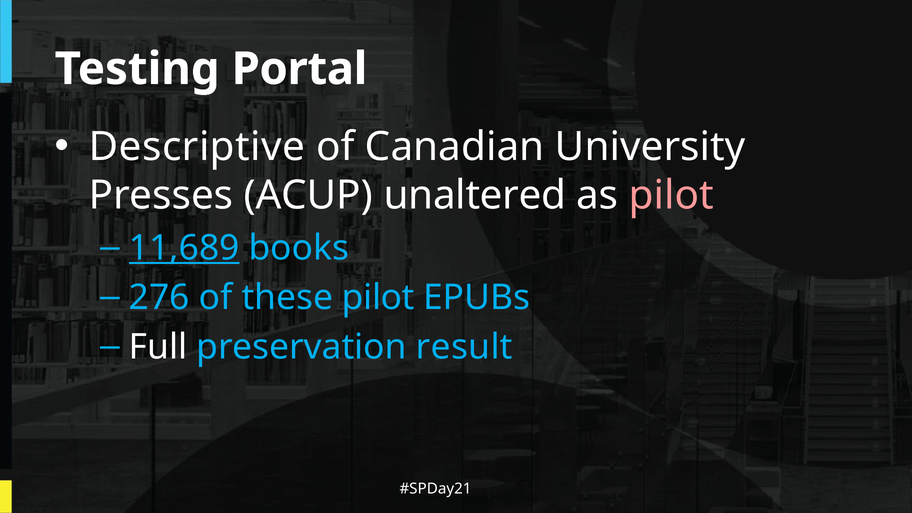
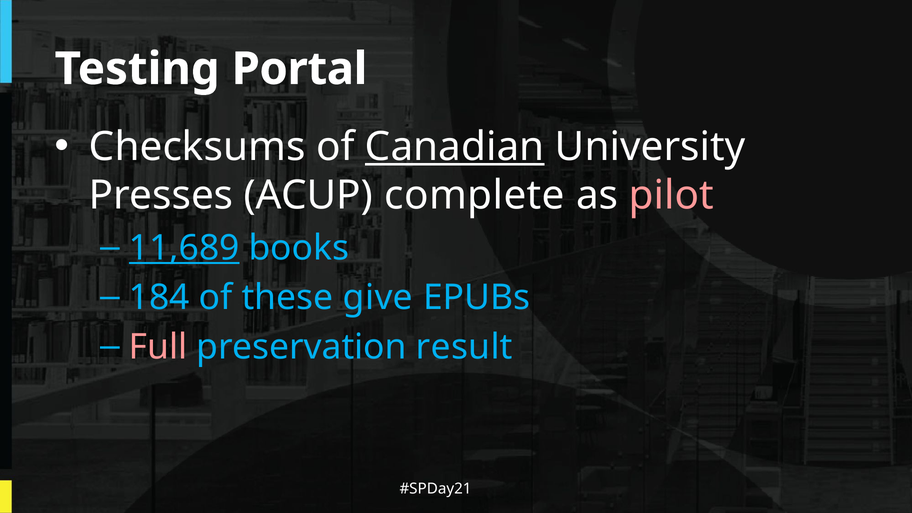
Descriptive: Descriptive -> Checksums (197, 147)
Canadian underline: none -> present (455, 147)
unaltered: unaltered -> complete (474, 195)
276: 276 -> 184 (159, 298)
these pilot: pilot -> give (378, 298)
Full colour: white -> pink (158, 347)
